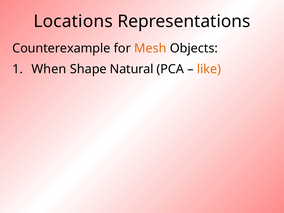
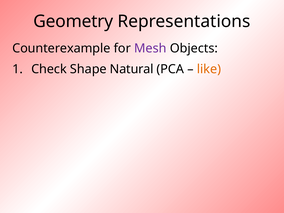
Locations: Locations -> Geometry (73, 21)
Mesh colour: orange -> purple (150, 48)
When: When -> Check (49, 69)
